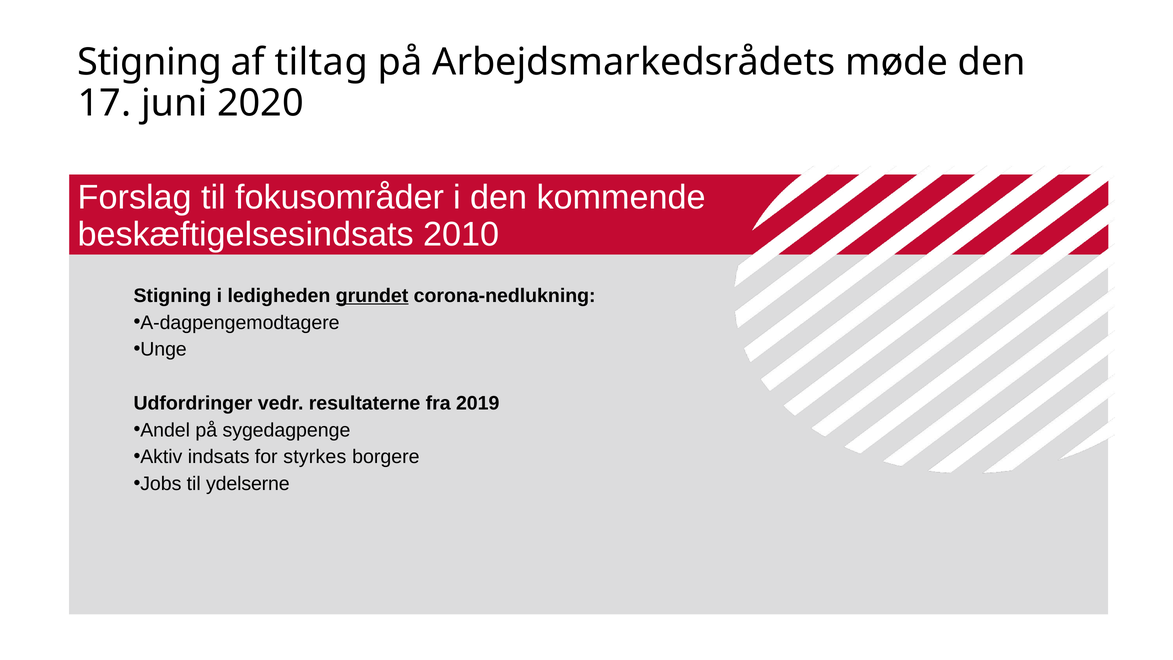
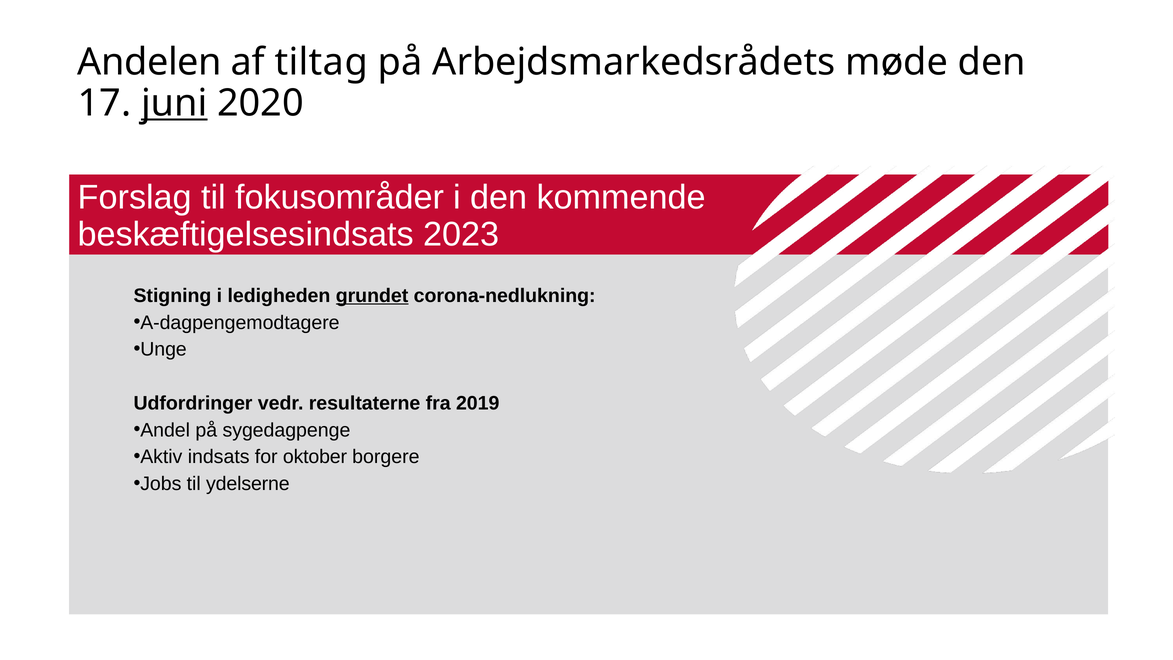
Stigning: Stigning -> Andelen (150, 62)
juni underline: none -> present (174, 103)
2010: 2010 -> 2023 (461, 234)
styrkes: styrkes -> oktober (315, 457)
